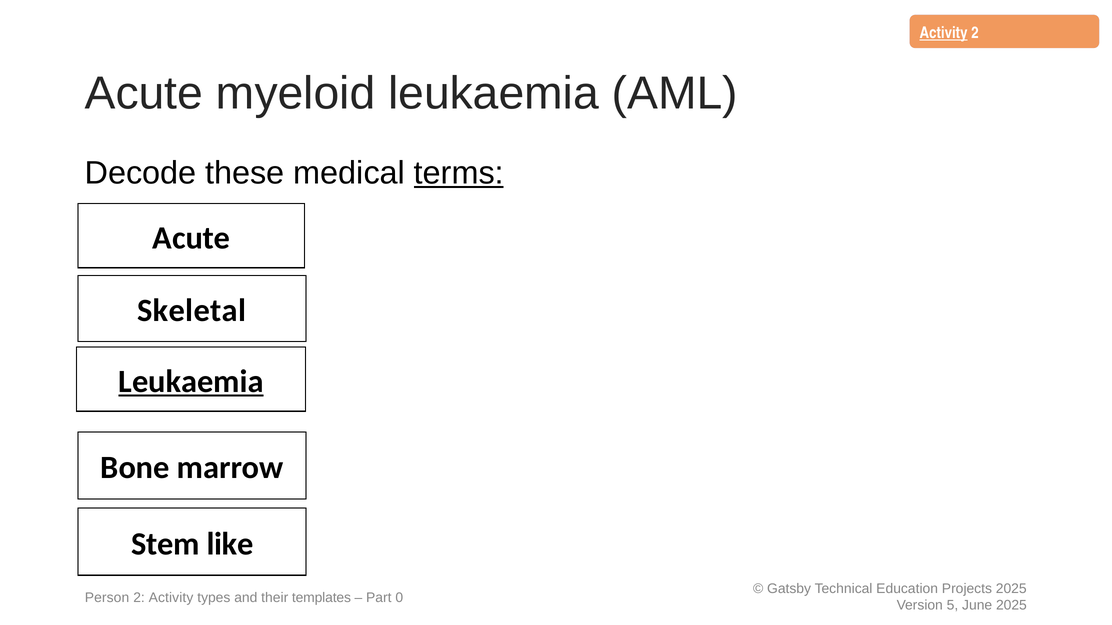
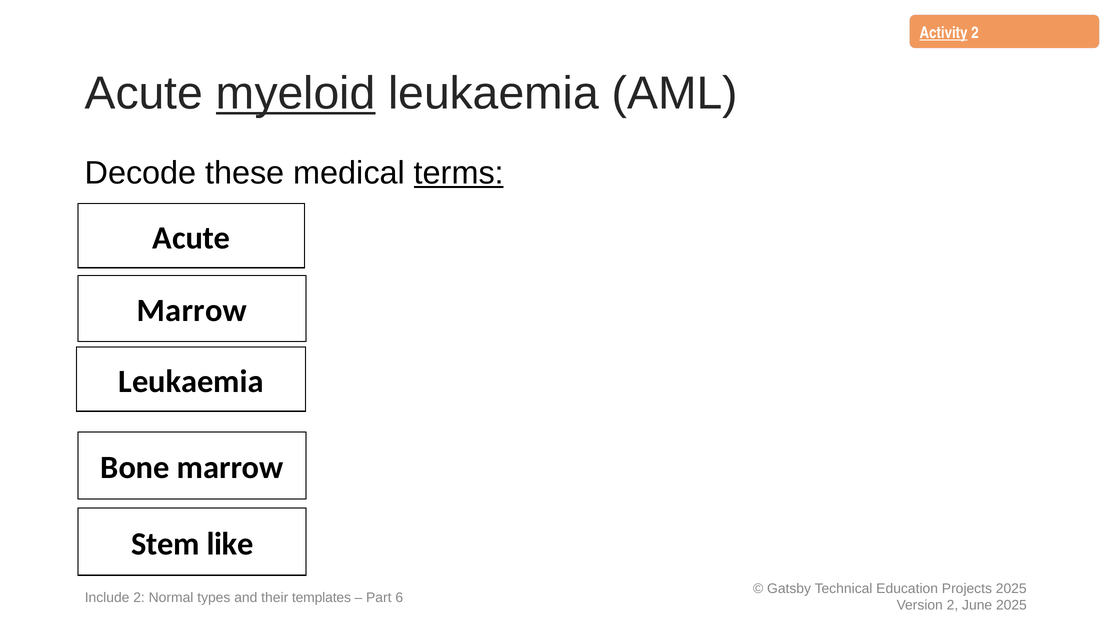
myeloid underline: none -> present (296, 93)
Skeletal: Skeletal -> Marrow (192, 311)
Leukaemia underline: present -> none (191, 382)
Person: Person -> Include (107, 598)
2 Activity: Activity -> Normal (171, 598)
0: 0 -> 6 (399, 598)
5: 5 -> 2 (952, 606)
